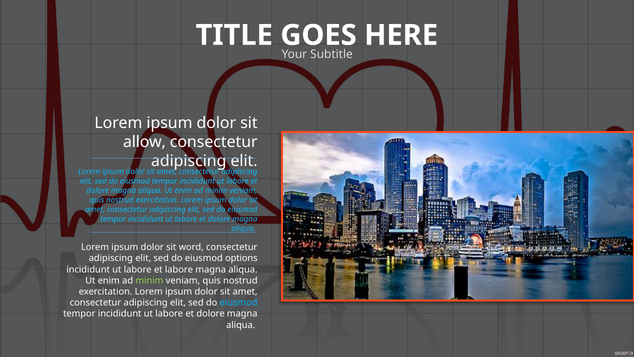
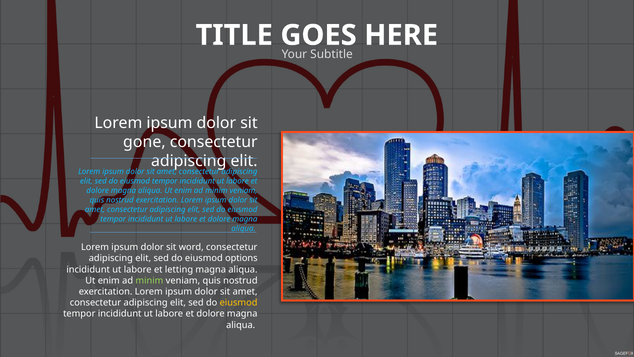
allow: allow -> gone (144, 142)
et labore: labore -> letting (179, 269)
eiusmod colour: light blue -> yellow (239, 302)
